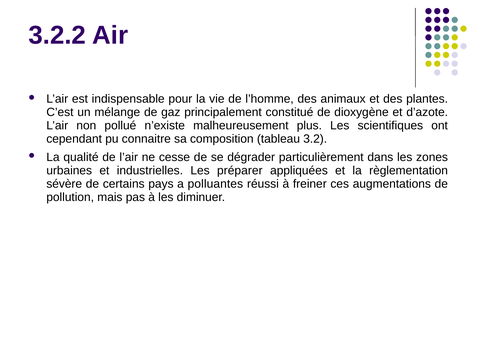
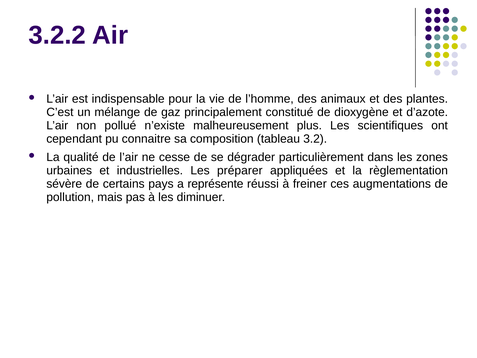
polluantes: polluantes -> représente (215, 184)
